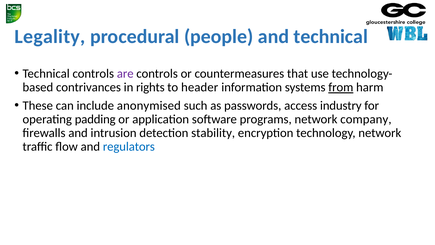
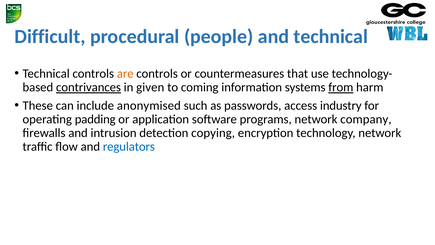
Legality: Legality -> Difficult (50, 37)
are colour: purple -> orange (125, 74)
contrivances underline: none -> present (88, 87)
rights: rights -> given (150, 87)
header: header -> coming (200, 87)
stability: stability -> copying (213, 133)
